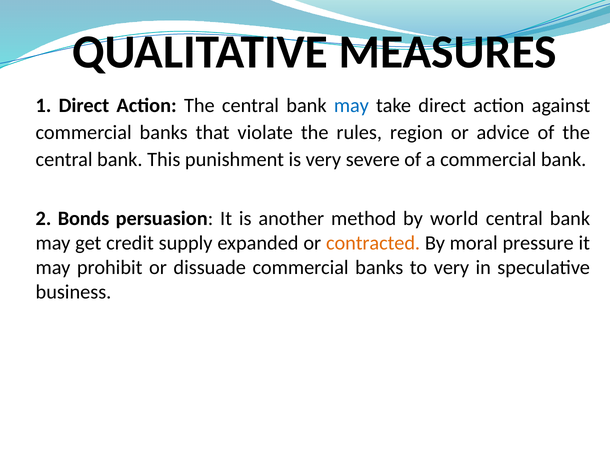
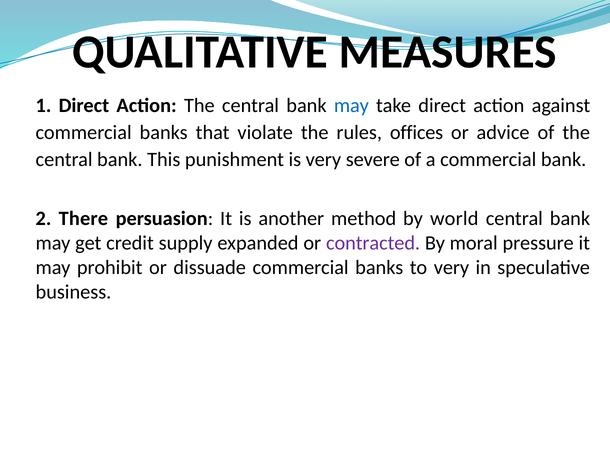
region: region -> offices (417, 132)
Bonds: Bonds -> There (83, 218)
contracted colour: orange -> purple (373, 243)
